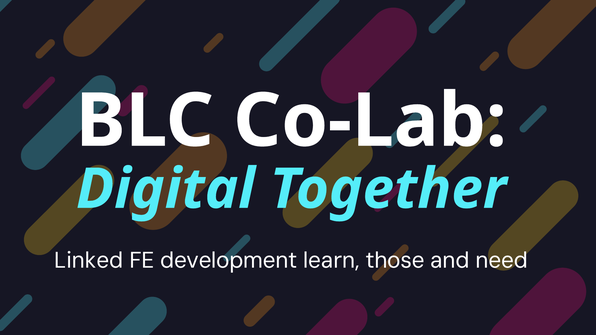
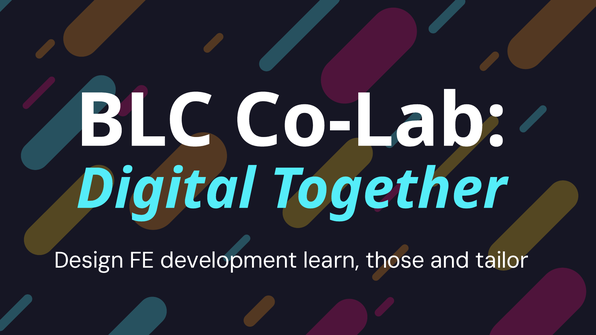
Linked: Linked -> Design (89, 260)
need: need -> tailor (502, 260)
